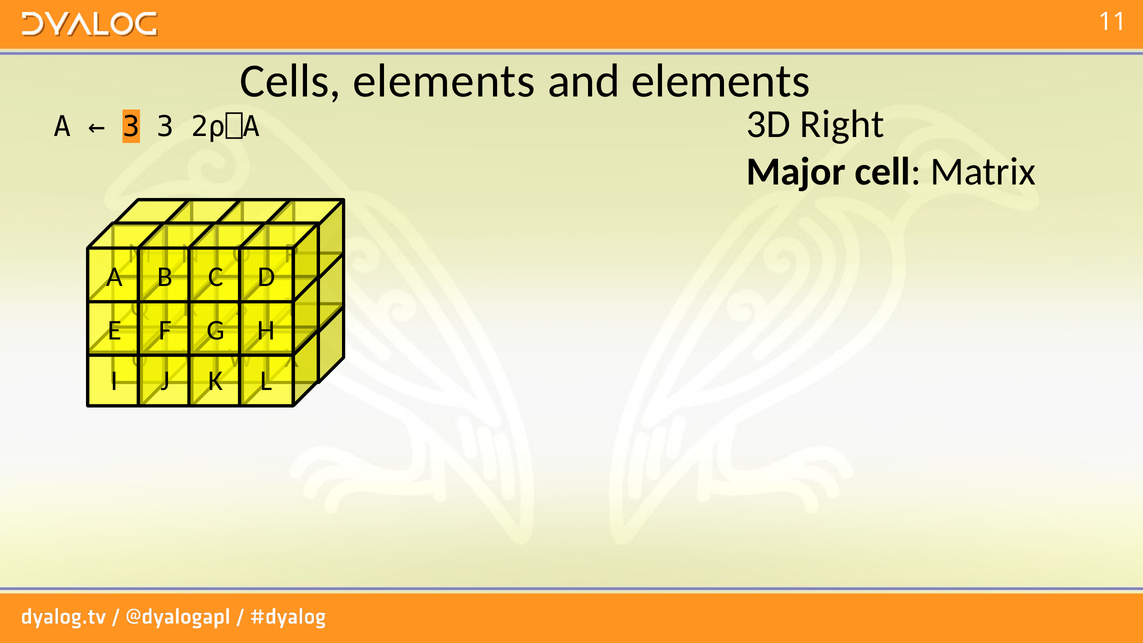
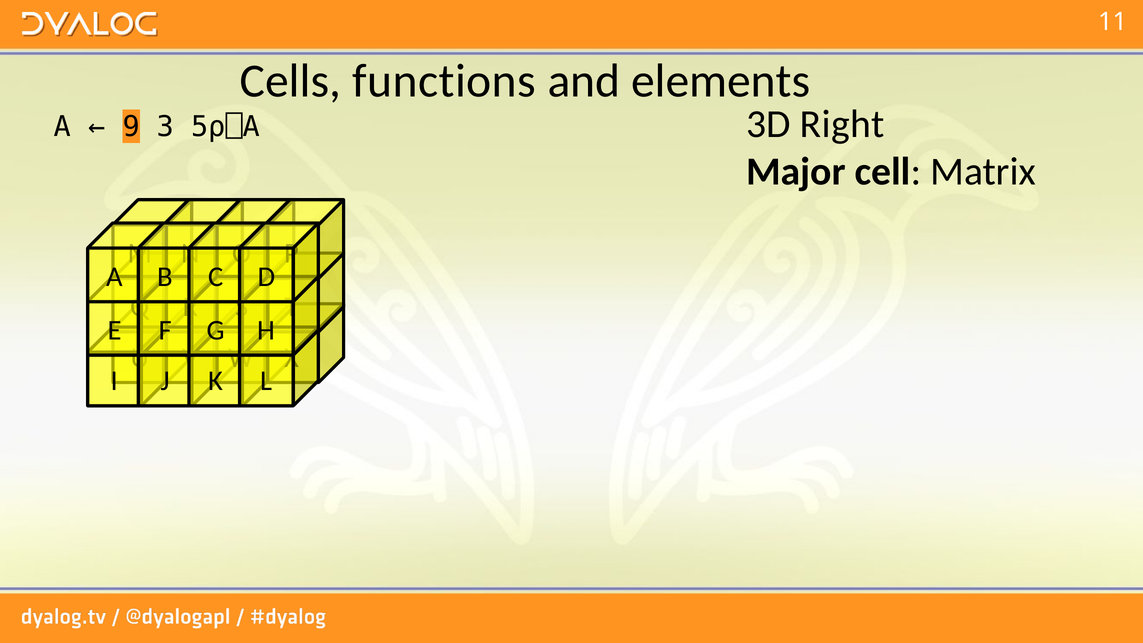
Cells elements: elements -> functions (444, 81)
3: 3 -> 9 (131, 127)
2⍴⎕A: 2⍴⎕A -> 5⍴⎕A (226, 127)
